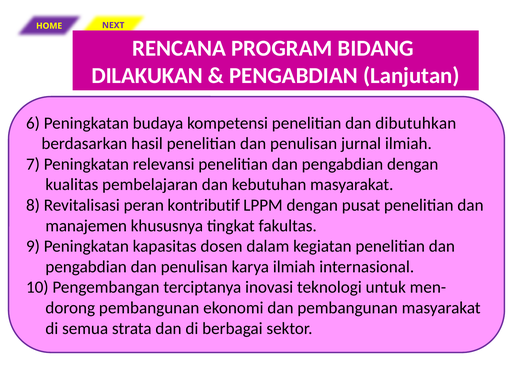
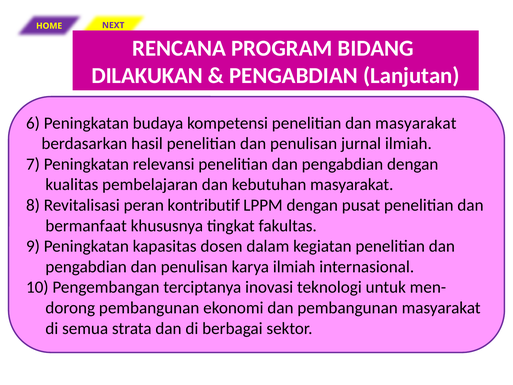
dan dibutuhkan: dibutuhkan -> masyarakat (416, 123)
manajemen: manajemen -> bermanfaat (86, 226)
